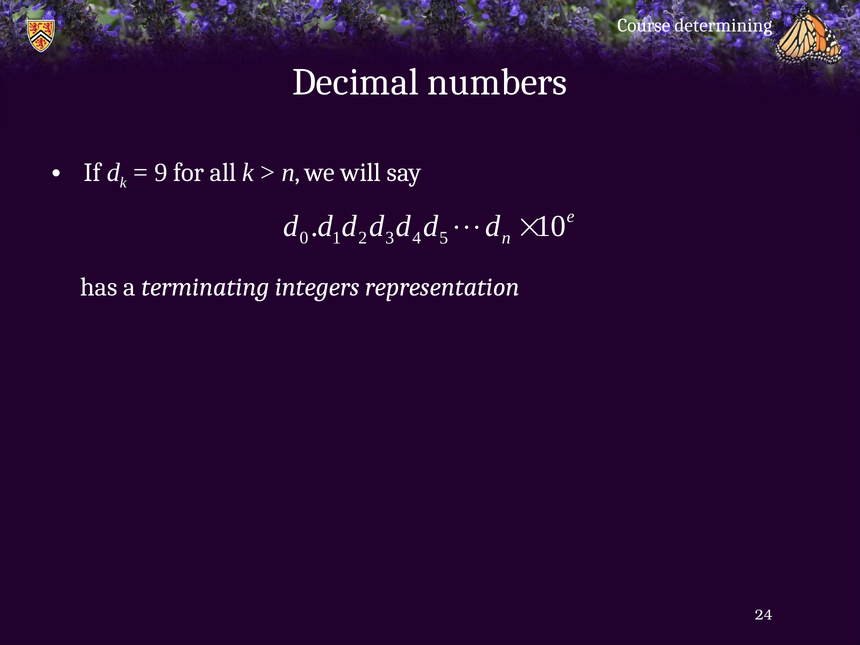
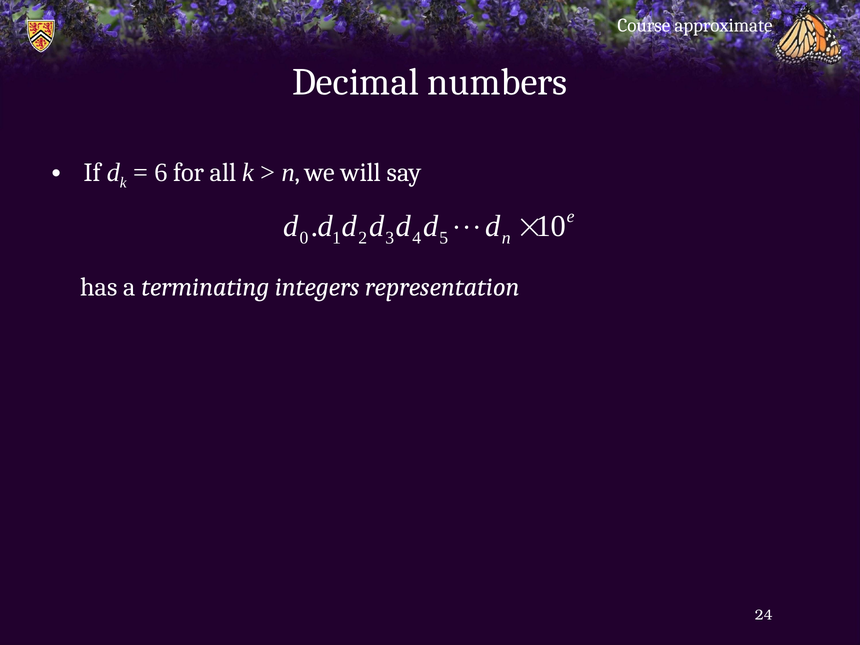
determining: determining -> approximate (723, 26)
9: 9 -> 6 (161, 172)
